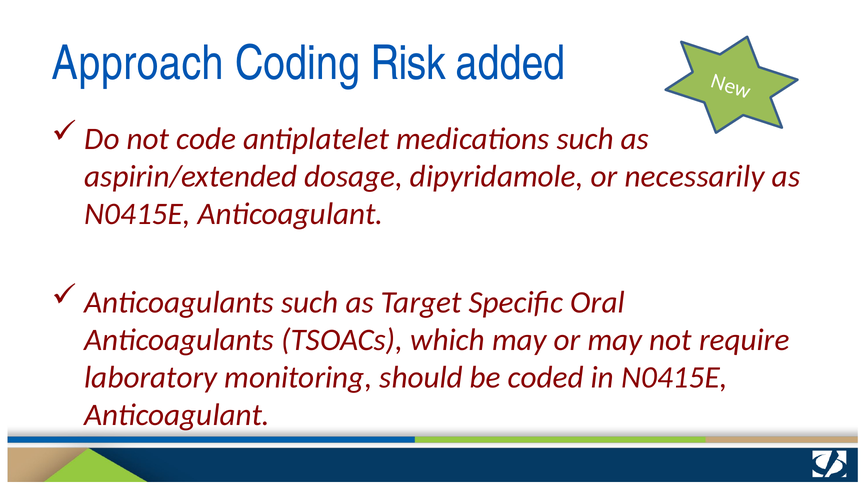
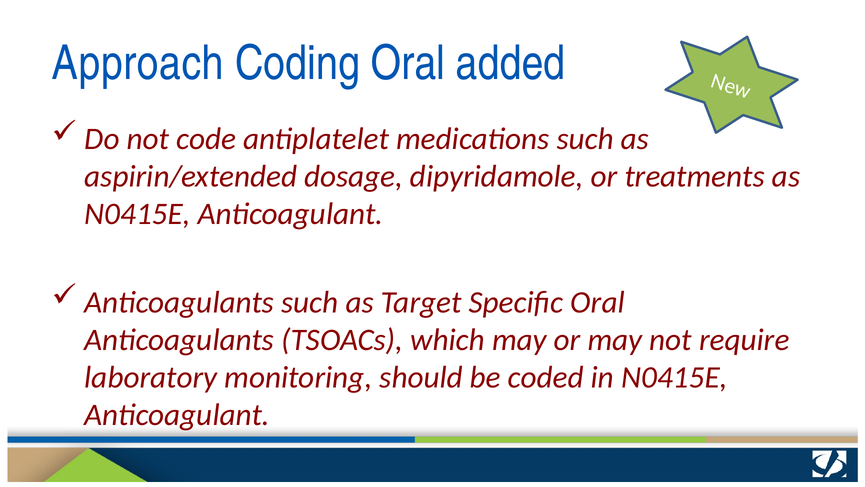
Coding Risk: Risk -> Oral (408, 63)
necessarily: necessarily -> treatments (695, 176)
